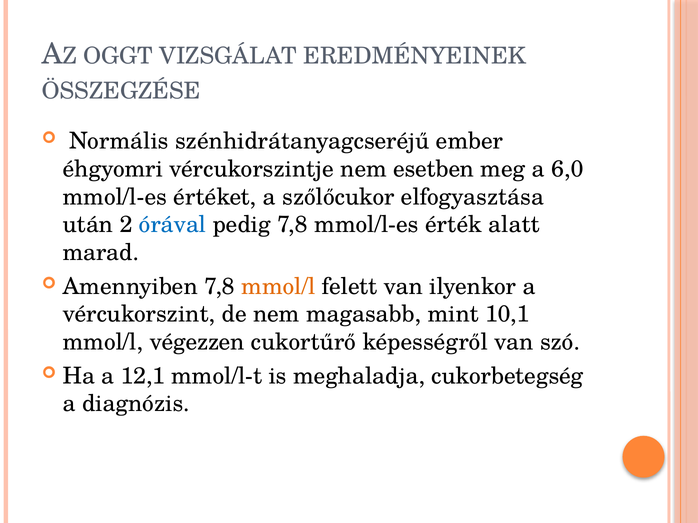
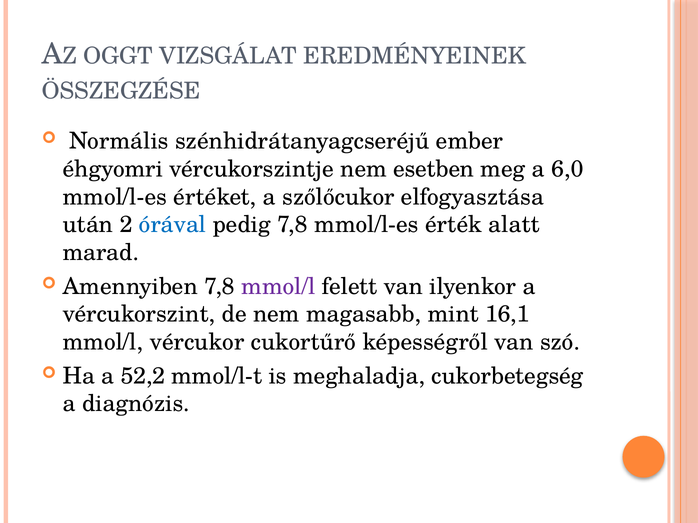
mmol/l colour: orange -> purple (278, 287)
10,1: 10,1 -> 16,1 (507, 315)
végezzen: végezzen -> vércukor (197, 342)
12,1: 12,1 -> 52,2 (143, 376)
